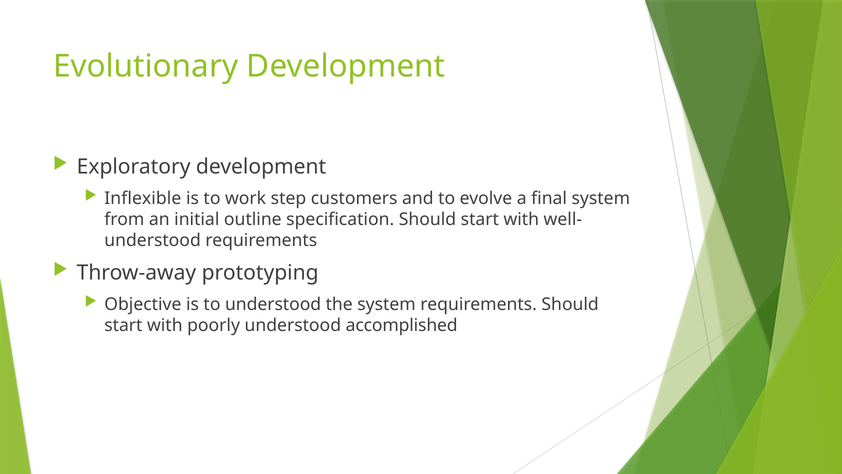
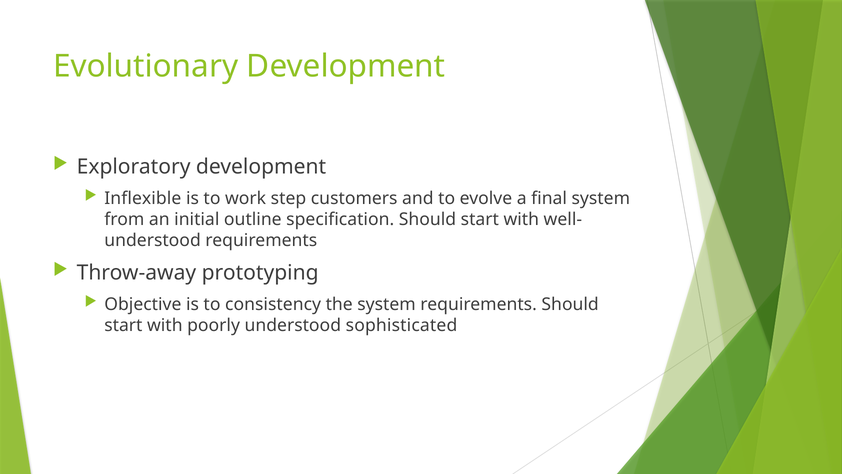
to understood: understood -> consistency (273, 304)
accomplished: accomplished -> sophisticated (402, 325)
